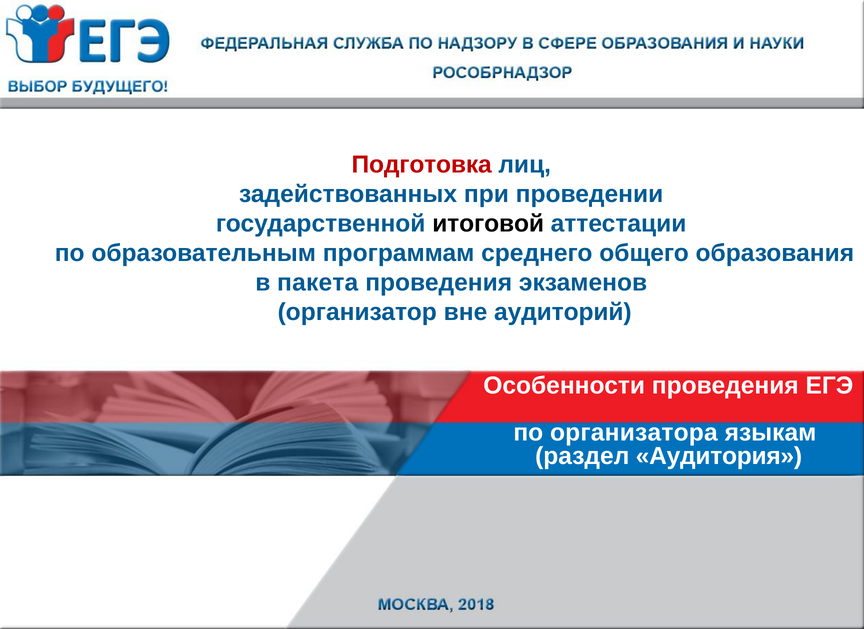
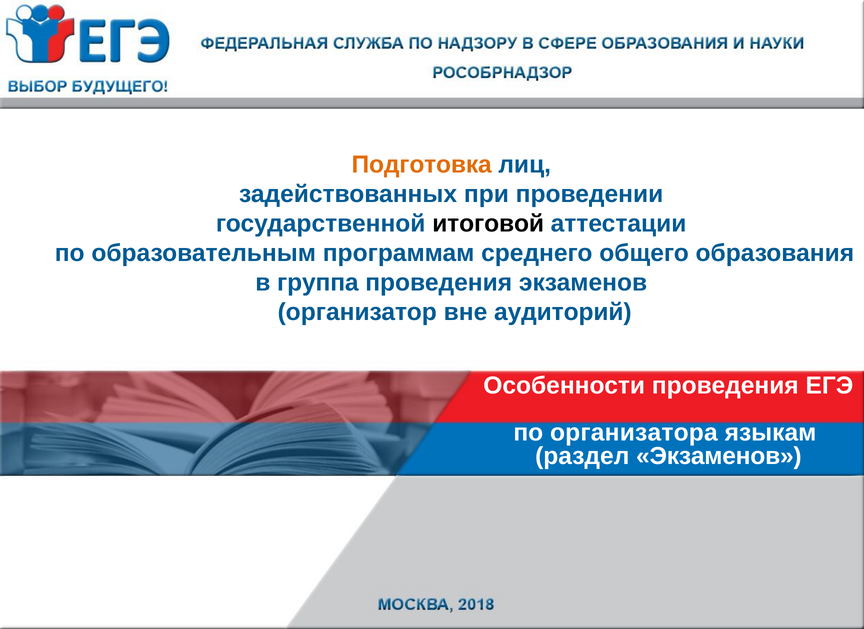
Подготовка colour: red -> orange (422, 165)
пакета: пакета -> группа (318, 283)
раздел Аудитория: Аудитория -> Экзаменов (719, 456)
